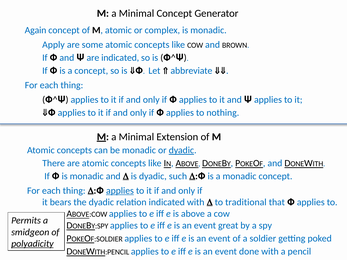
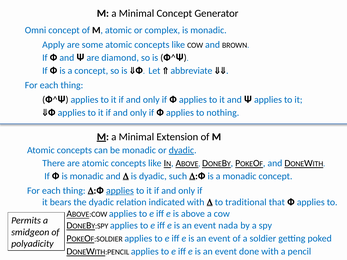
Again: Again -> Omni (36, 30)
indicated: indicated -> diamond (120, 58)
great: great -> nada (228, 226)
polyadicity underline: present -> none (32, 244)
